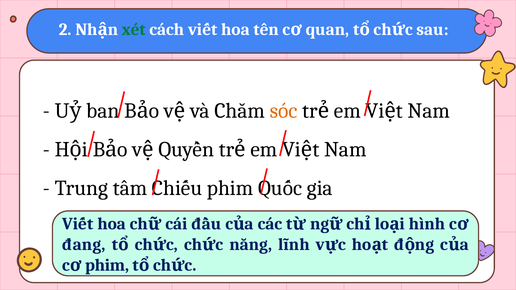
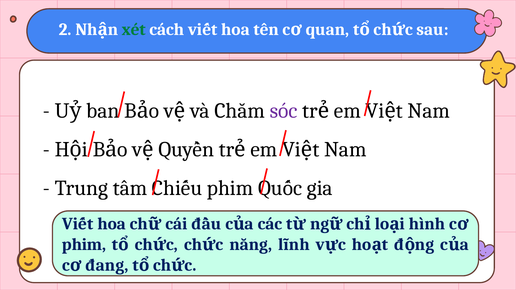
sóc colour: orange -> purple (284, 111)
đang: đang -> phim (84, 245)
phim: phim -> đang (107, 265)
